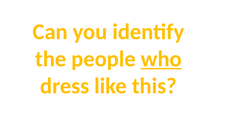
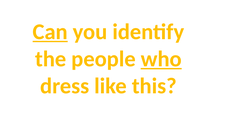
Can underline: none -> present (50, 32)
